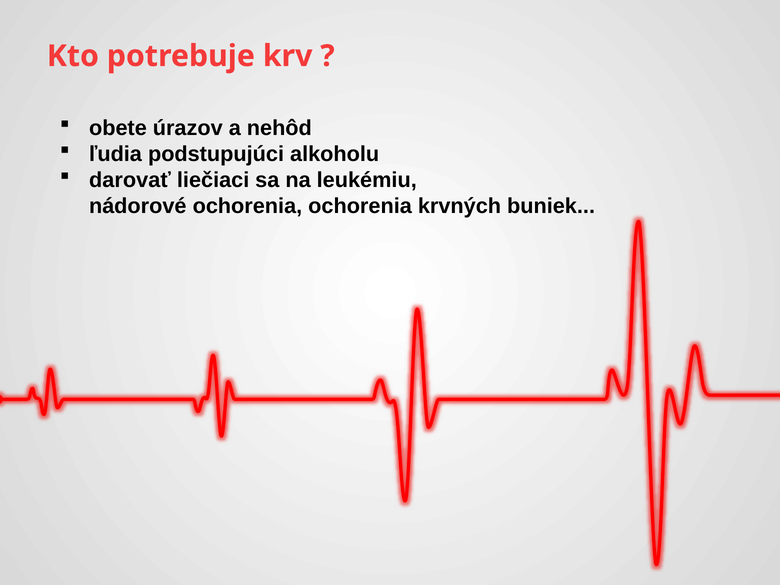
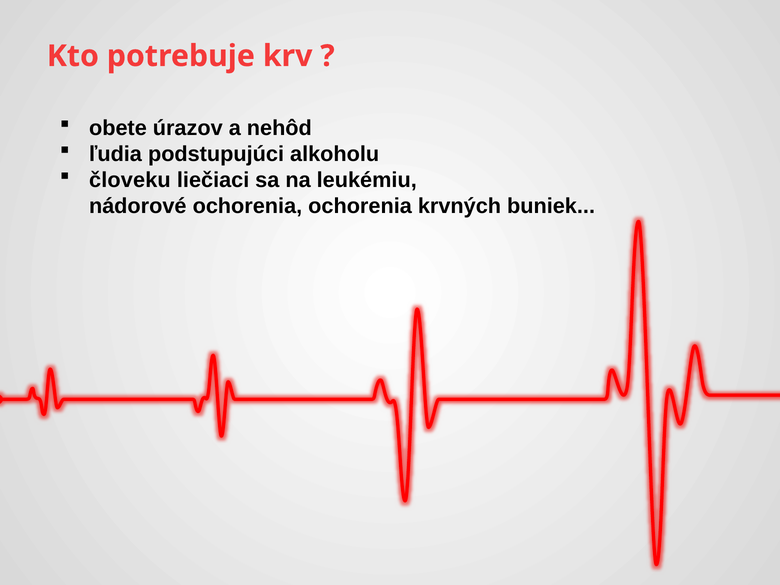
darovať: darovať -> človeku (130, 180)
